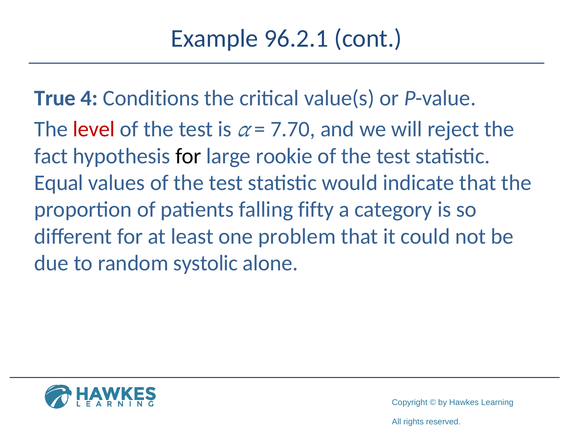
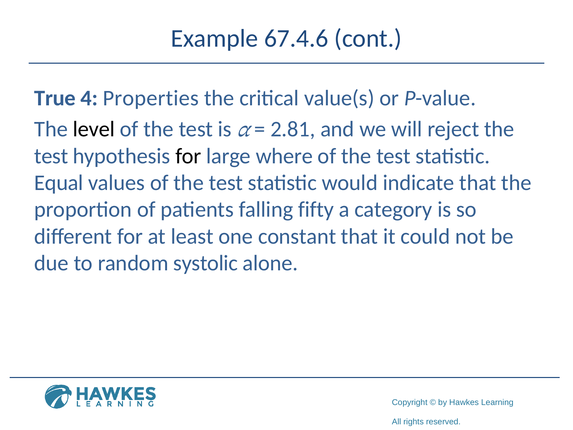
96.2.1: 96.2.1 -> 67.4.6 (296, 39)
Conditions: Conditions -> Properties (151, 98)
level colour: red -> black (94, 129)
7.70: 7.70 -> 2.81 (293, 129)
fact: fact -> test (51, 156)
rookie: rookie -> where (284, 156)
problem: problem -> constant (297, 236)
